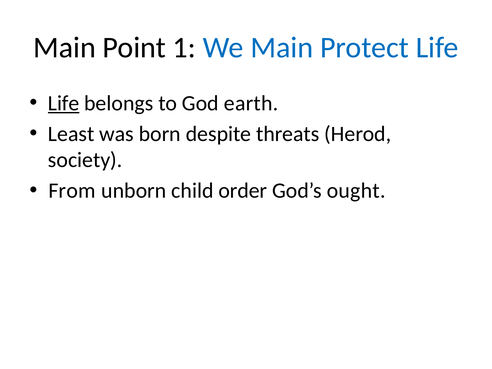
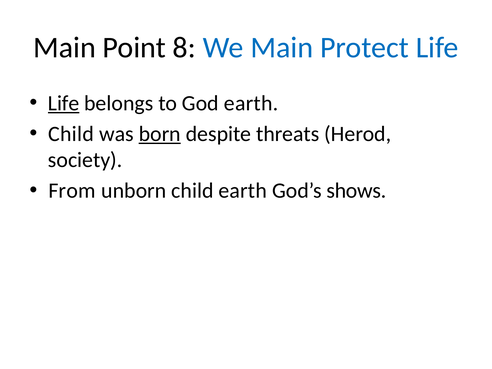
1: 1 -> 8 (184, 48)
Least: Least -> Child (71, 134)
born underline: none -> present (160, 134)
child order: order -> earth (243, 191)
ought: ought -> shows (356, 191)
